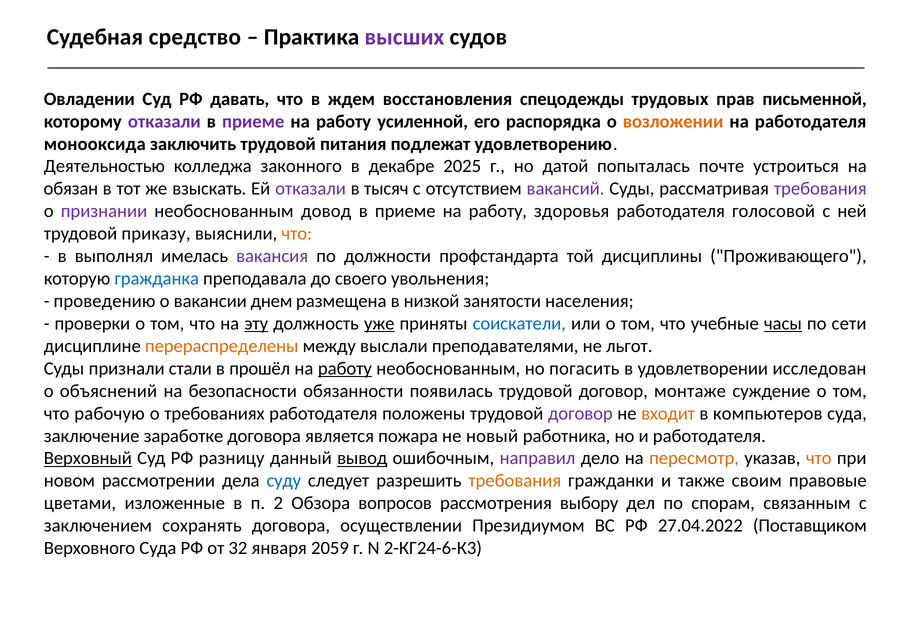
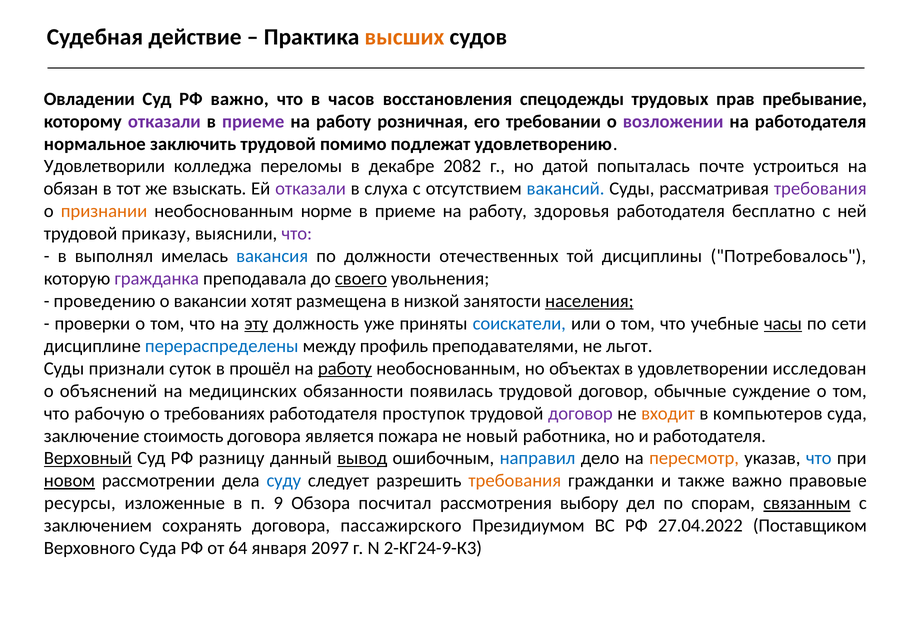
средство: средство -> действие (195, 37)
высших colour: purple -> orange (404, 37)
РФ давать: давать -> важно (240, 99)
ждем: ждем -> часов (351, 99)
письменной: письменной -> пребывание (815, 99)
усиленной: усиленной -> розничная (423, 121)
распорядка: распорядка -> требовании (553, 121)
возложении colour: orange -> purple (673, 121)
монооксида: монооксида -> нормальное (95, 144)
питания: питания -> помимо (353, 144)
Деятельностью: Деятельностью -> Удовлетворили (104, 166)
законного: законного -> переломы (301, 166)
2025: 2025 -> 2082 (462, 166)
тысяч: тысяч -> слуха (386, 189)
вакансий colour: purple -> blue (566, 189)
признании colour: purple -> orange (104, 211)
довод: довод -> норме (326, 211)
голосовой: голосовой -> бесплатно (774, 211)
что colour: orange -> purple (297, 233)
вакансия colour: purple -> blue (272, 256)
профстандарта: профстандарта -> отечественных (499, 256)
Проживающего: Проживающего -> Потребовалось (788, 256)
гражданка colour: blue -> purple (157, 278)
своего underline: none -> present (361, 278)
днем: днем -> хотят (271, 301)
населения underline: none -> present (589, 301)
уже underline: present -> none (379, 323)
перераспределены colour: orange -> blue (222, 346)
выслали: выслали -> профиль (394, 346)
стали: стали -> суток (190, 368)
погасить: погасить -> объектах (585, 368)
безопасности: безопасности -> медицинских (243, 391)
монтаже: монтаже -> обычные (690, 391)
положены: положены -> проступок (424, 413)
заработке: заработке -> стоимость (184, 435)
направил colour: purple -> blue (538, 458)
что colour: orange -> blue (819, 458)
новом underline: none -> present (69, 480)
также своим: своим -> важно (757, 480)
цветами: цветами -> ресурсы (80, 503)
2: 2 -> 9 (278, 503)
вопросов: вопросов -> посчитал (395, 503)
связанным underline: none -> present (807, 503)
осуществлении: осуществлении -> пассажирского (401, 525)
32: 32 -> 64 (238, 548)
2059: 2059 -> 2097 (330, 548)
2-КГ24-6-К3: 2-КГ24-6-К3 -> 2-КГ24-9-К3 (433, 548)
